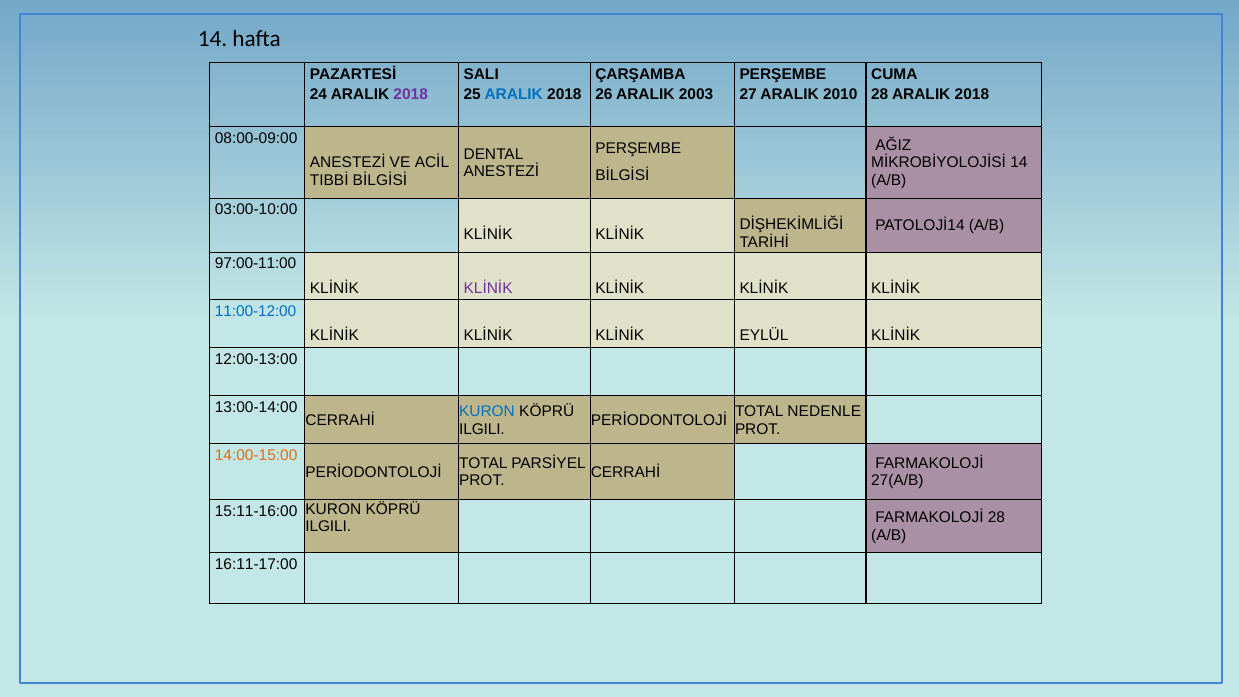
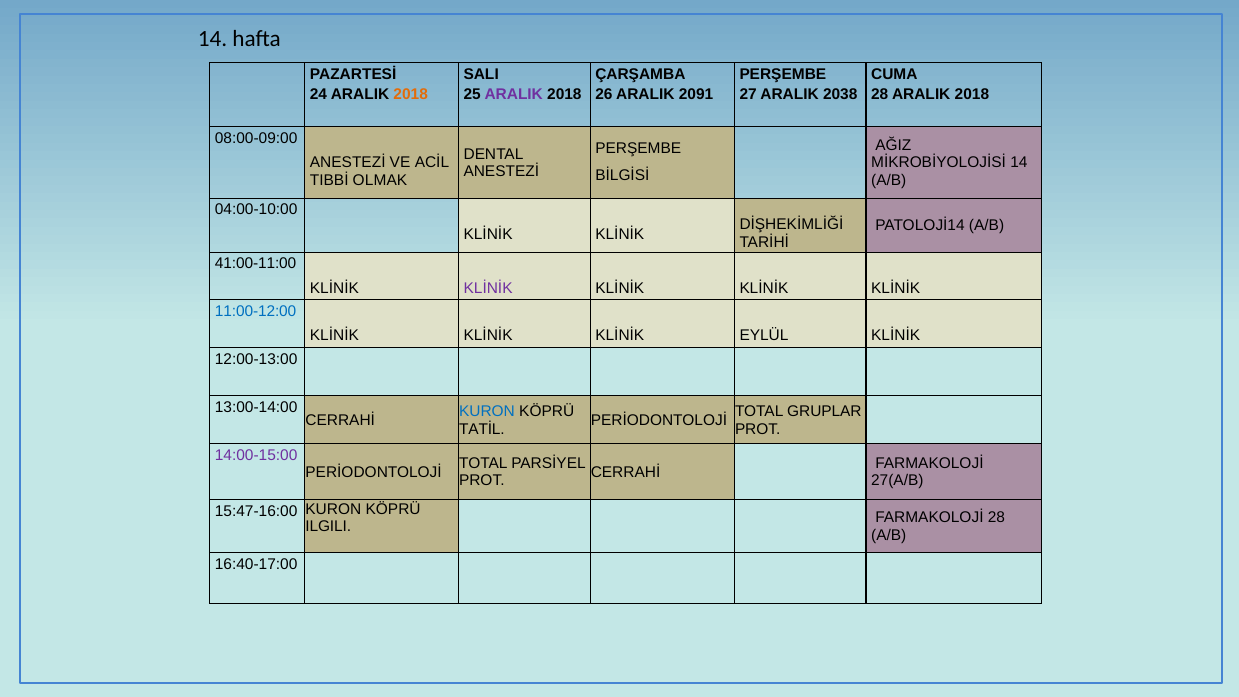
2018 colour: purple -> orange (411, 94)
ARALIK colour: blue -> purple (514, 94)
2003: 2003 -> 2091 (696, 94)
2010: 2010 -> 2038 (840, 94)
TIBBİ BİLGİSİ: BİLGİSİ -> OLMAK (380, 180)
03:00-10:00: 03:00-10:00 -> 04:00-10:00 (256, 210)
97:00-11:00: 97:00-11:00 -> 41:00-11:00 (256, 264)
NEDENLE: NEDENLE -> GRUPLAR (824, 412)
ILGILI: ILGILI -> TATİL (482, 429)
14:00-15:00 colour: orange -> purple (256, 455)
15:11-16:00: 15:11-16:00 -> 15:47-16:00 (256, 511)
16:11-17:00: 16:11-17:00 -> 16:40-17:00 (256, 564)
